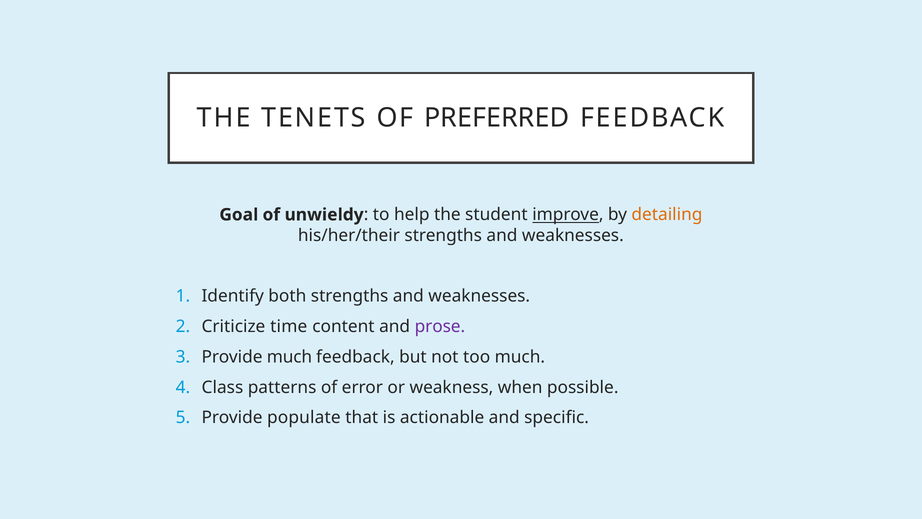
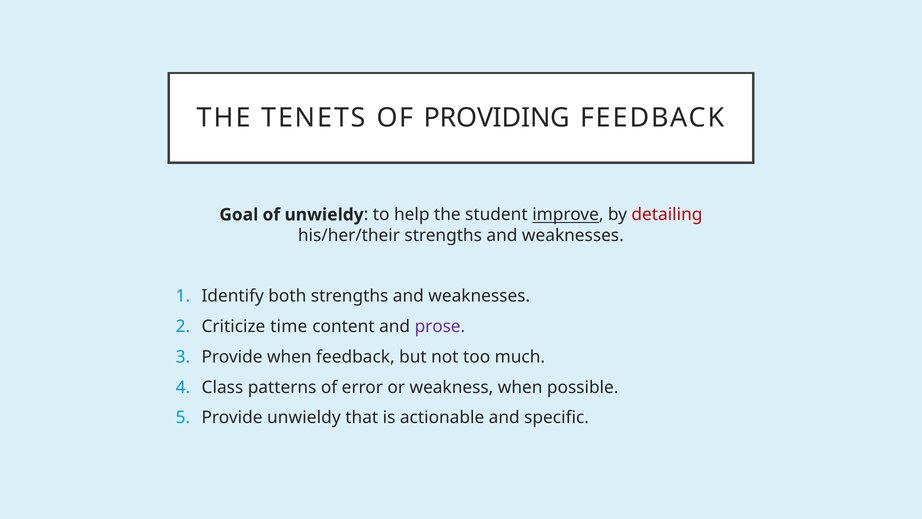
PREFERRED: PREFERRED -> PROVIDING (497, 118)
detailing colour: orange -> red (667, 215)
Provide much: much -> when (289, 357)
Provide populate: populate -> unwieldy (304, 417)
